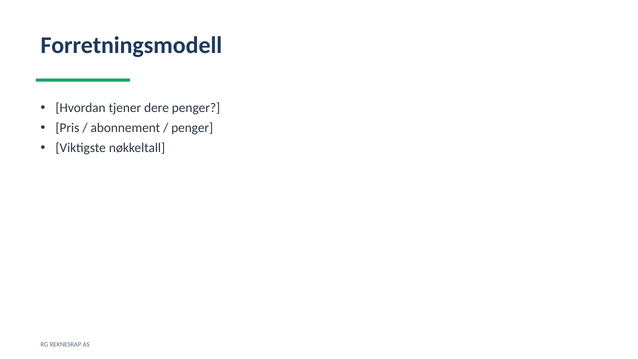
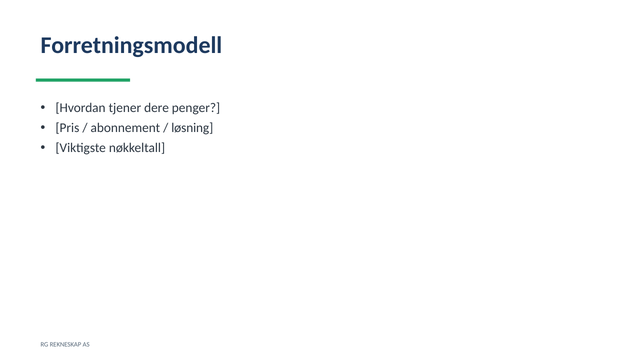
penger: penger -> løsning (192, 128)
